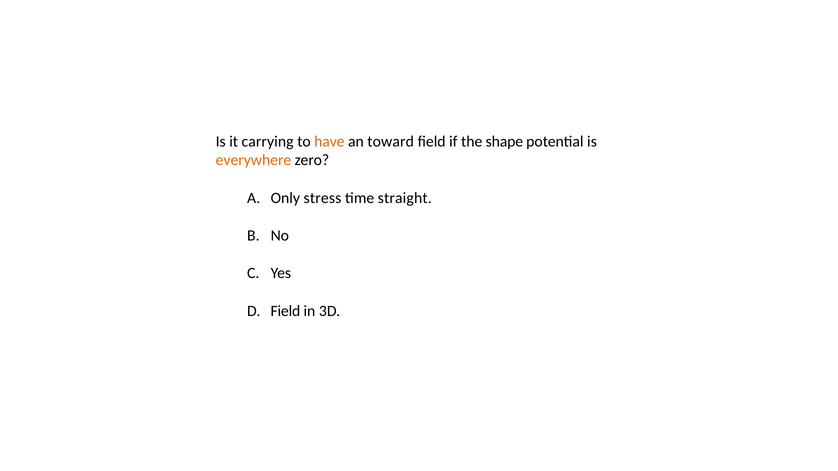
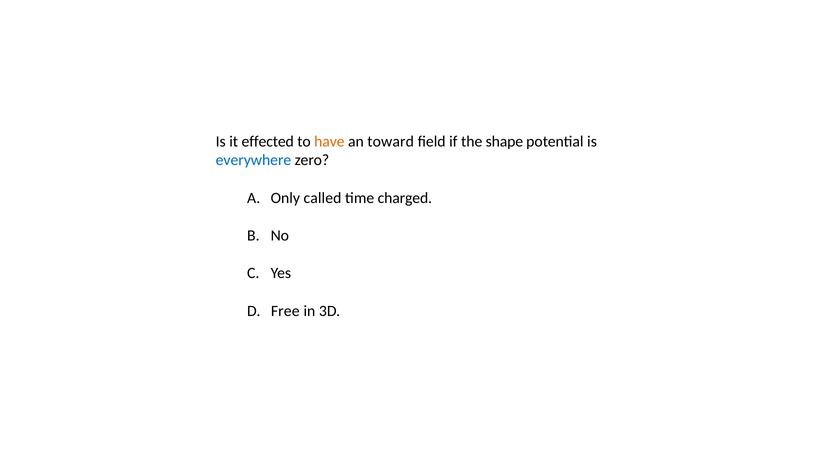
carrying: carrying -> effected (268, 141)
everywhere colour: orange -> blue (253, 160)
stress: stress -> called (323, 198)
straight: straight -> charged (405, 198)
Field: Field -> Free (285, 311)
